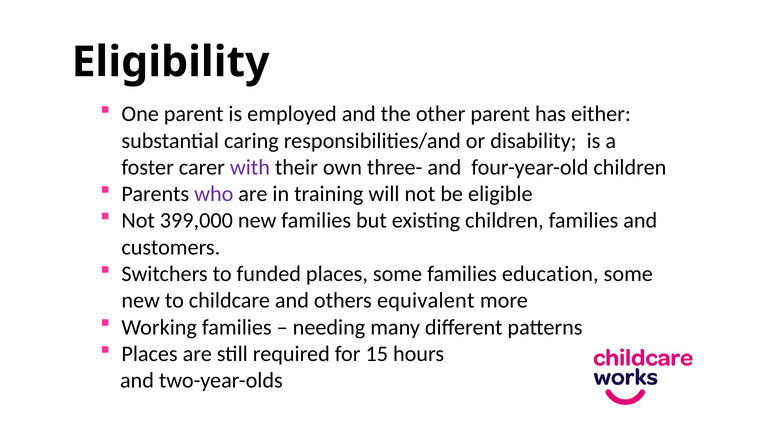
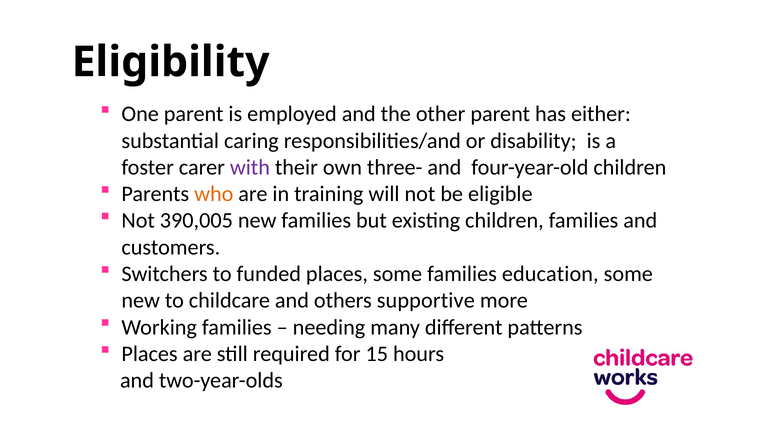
who colour: purple -> orange (214, 194)
399,000: 399,000 -> 390,005 (196, 221)
equivalent: equivalent -> supportive (426, 301)
